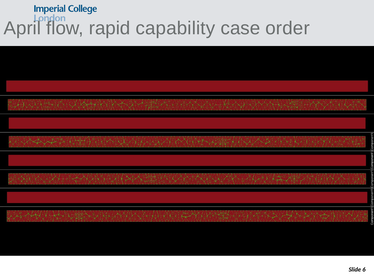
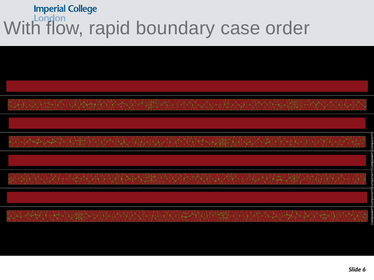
April: April -> With (22, 28)
capability: capability -> boundary (175, 28)
